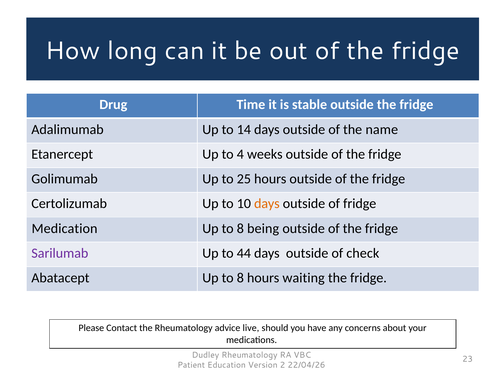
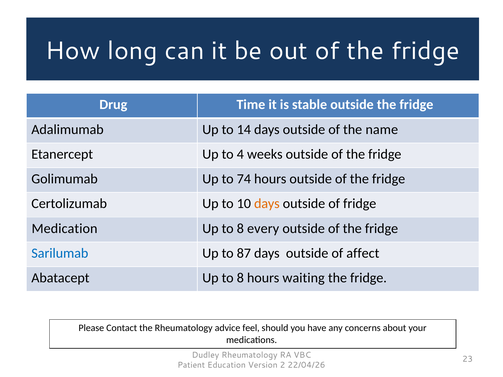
25: 25 -> 74 (244, 179)
being: being -> every (263, 229)
Sarilumab colour: purple -> blue (60, 253)
44: 44 -> 87 (244, 253)
check: check -> affect (363, 253)
live: live -> feel (251, 328)
